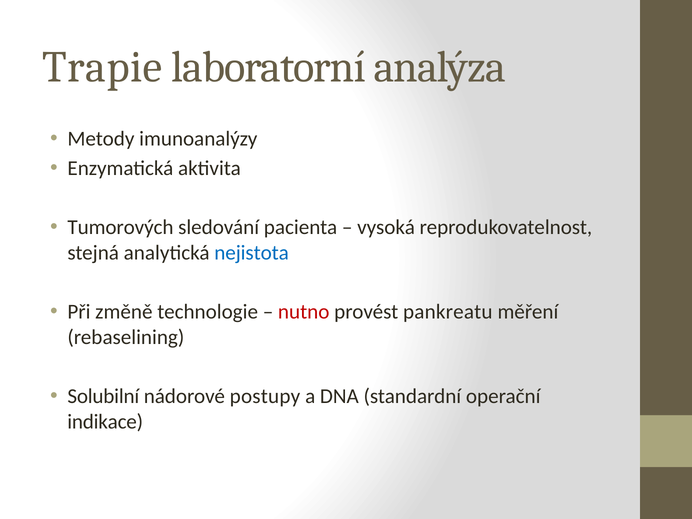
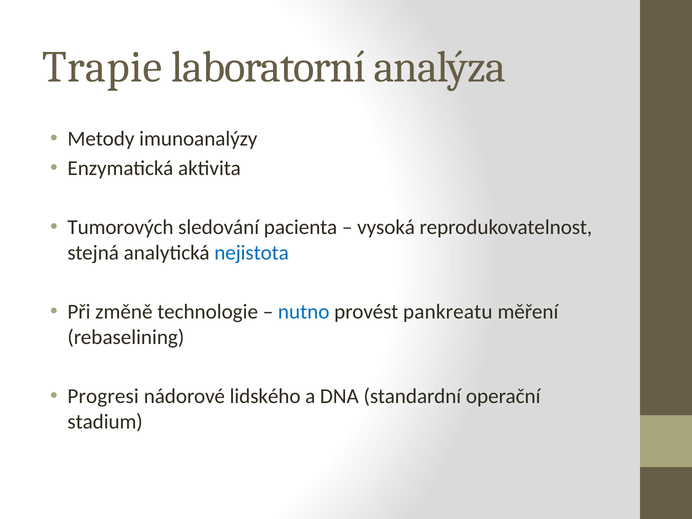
nutno colour: red -> blue (304, 312)
Solubilní: Solubilní -> Progresi (103, 396)
postupy: postupy -> lidského (265, 396)
indikace: indikace -> stadium (105, 422)
